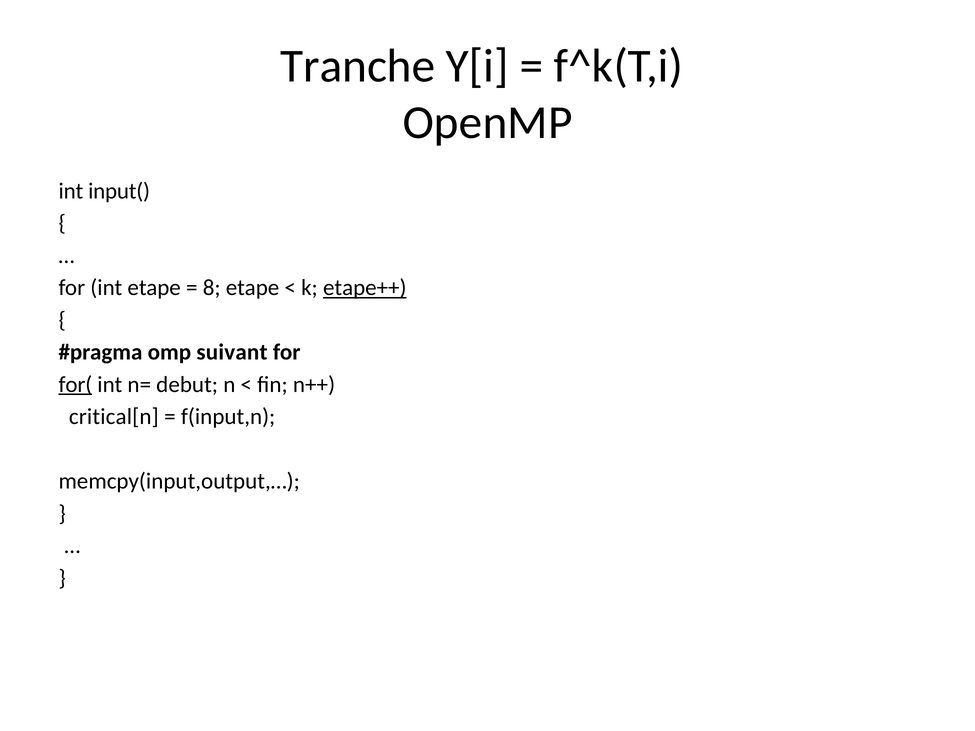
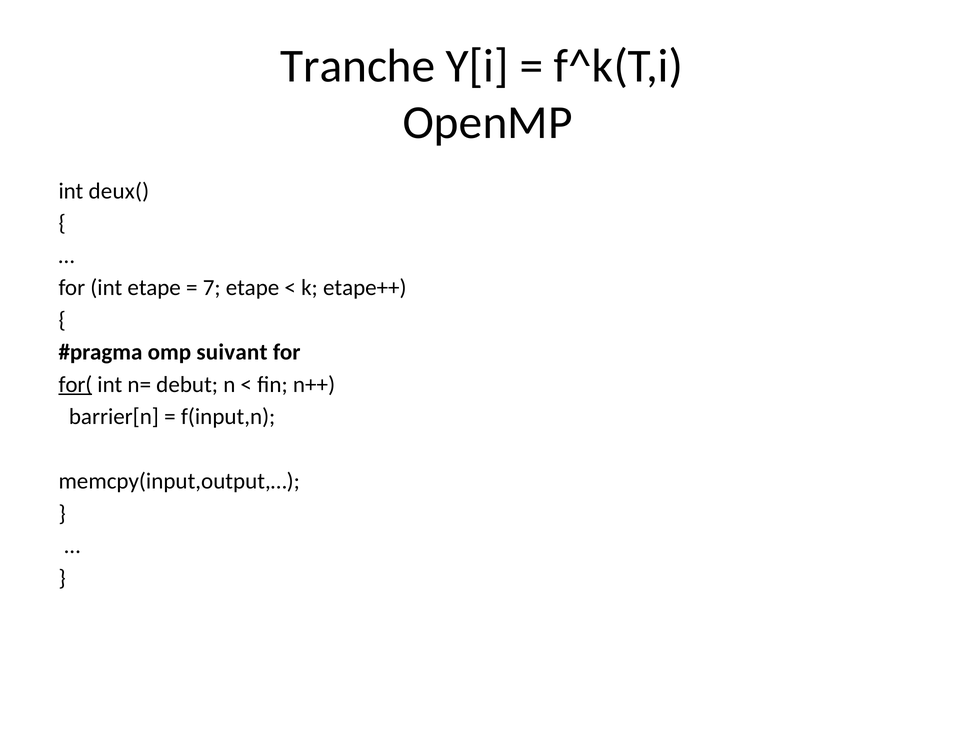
input(: input( -> deux( (119, 191)
8: 8 -> 7 (212, 288)
etape++ underline: present -> none (365, 288)
critical[n: critical[n -> barrier[n (114, 417)
